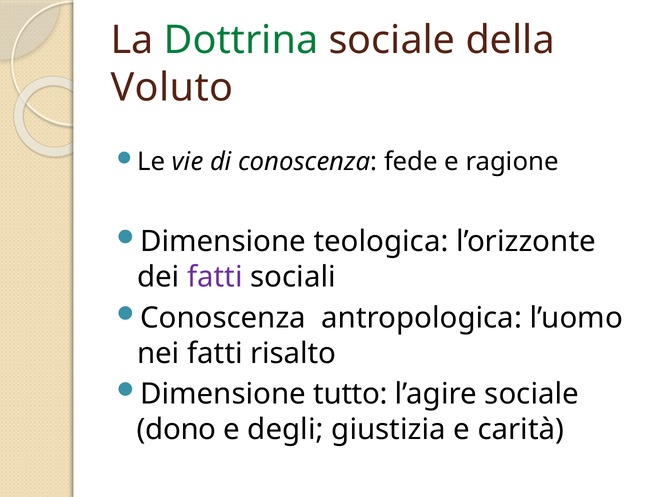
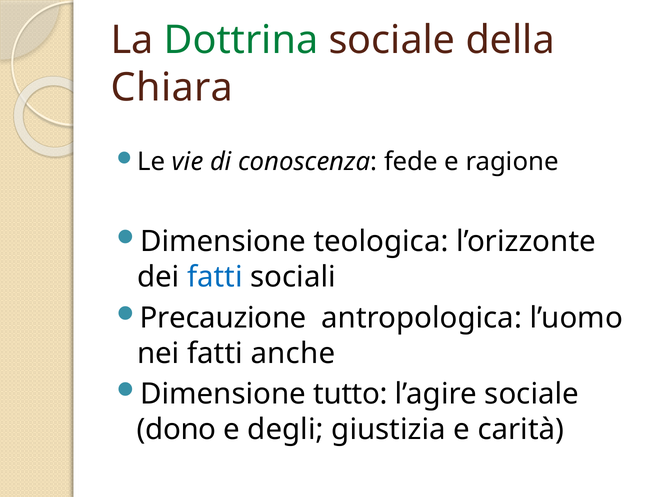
Voluto: Voluto -> Chiara (172, 88)
fatti colour: purple -> blue (215, 277)
Conoscenza: Conoscenza -> Precauzione (223, 318)
risalto: risalto -> anche (293, 354)
